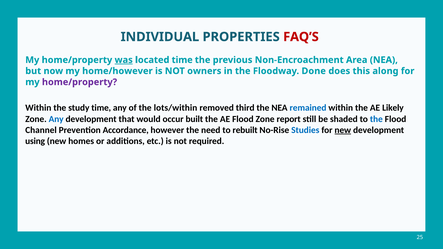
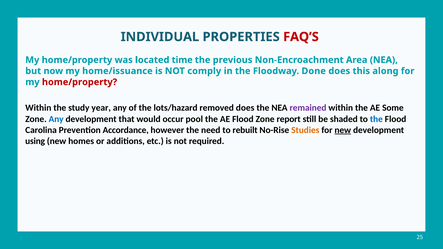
was underline: present -> none (124, 60)
home/however: home/however -> home/issuance (117, 71)
owners: owners -> comply (204, 71)
home/property colour: purple -> red (80, 82)
study time: time -> year (101, 108)
lots/within: lots/within -> lots/hazard (176, 108)
removed third: third -> does (245, 108)
remained colour: blue -> purple (308, 108)
Likely: Likely -> Some (393, 108)
built: built -> pool (194, 119)
Channel: Channel -> Carolina (41, 130)
Studies colour: blue -> orange (305, 130)
